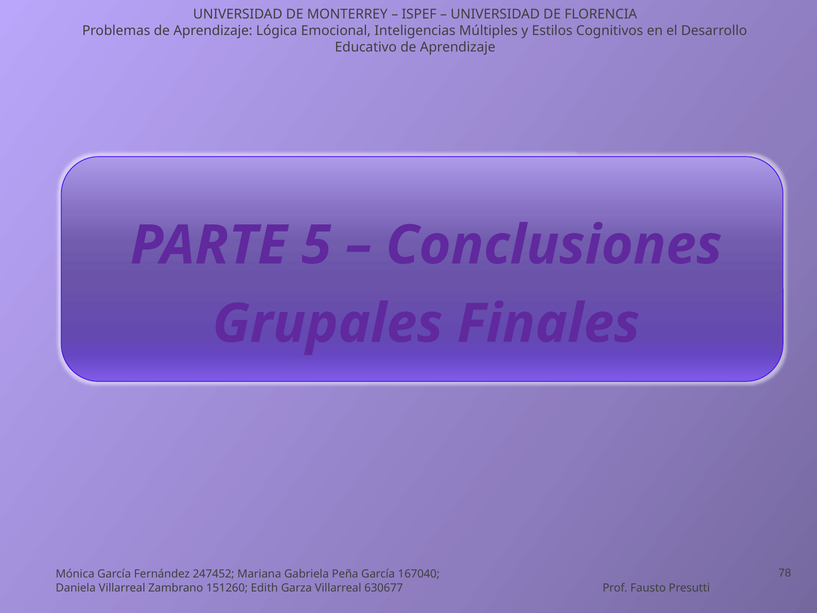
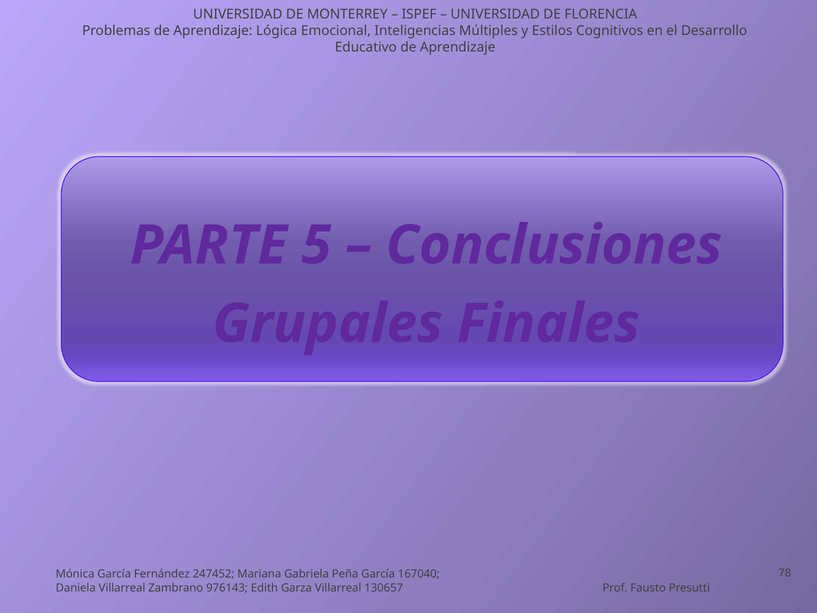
151260: 151260 -> 976143 (227, 588)
630677: 630677 -> 130657 (384, 588)
